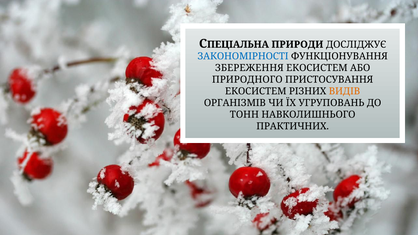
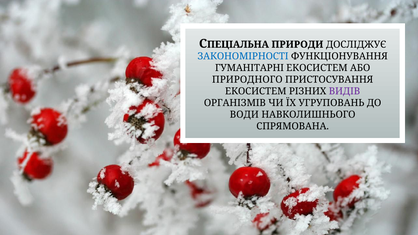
ЗБЕРЕЖЕННЯ: ЗБЕРЕЖЕННЯ -> ГУМАНІТАРНІ (249, 68)
ВИДІВ colour: orange -> purple (344, 91)
ТОНН: ТОНН -> ВОДИ (244, 115)
ПРАКТИЧНИХ: ПРАКТИЧНИХ -> СПРЯМОВАНА (293, 126)
